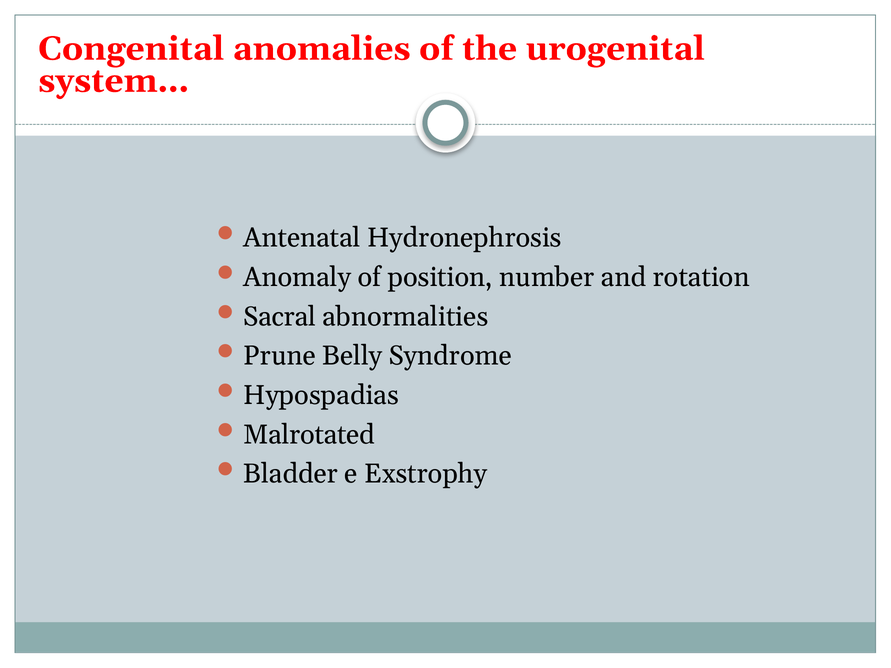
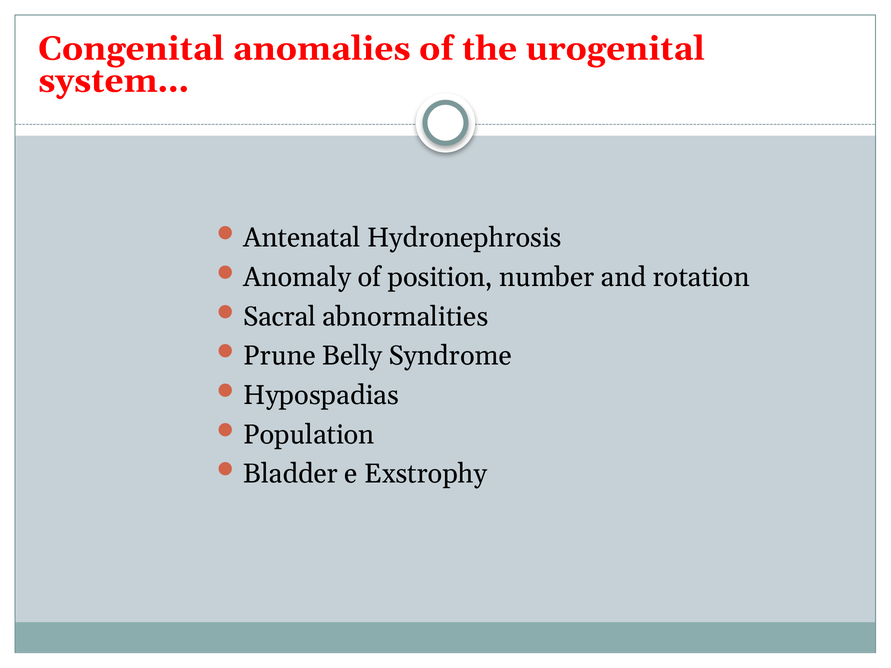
Malrotated: Malrotated -> Population (309, 435)
